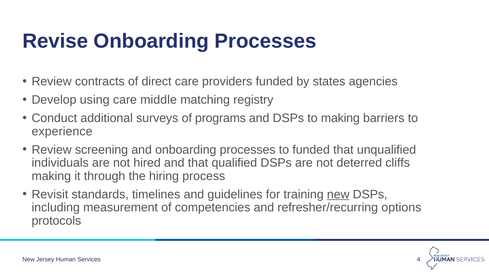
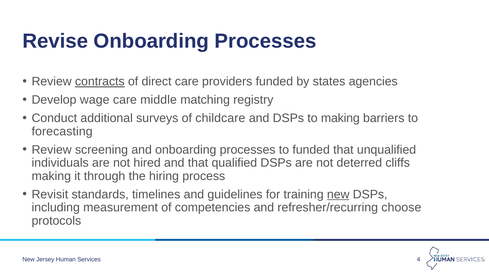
contracts underline: none -> present (100, 82)
using: using -> wage (95, 100)
programs: programs -> childcare (220, 118)
experience: experience -> forecasting (62, 131)
options: options -> choose (401, 208)
